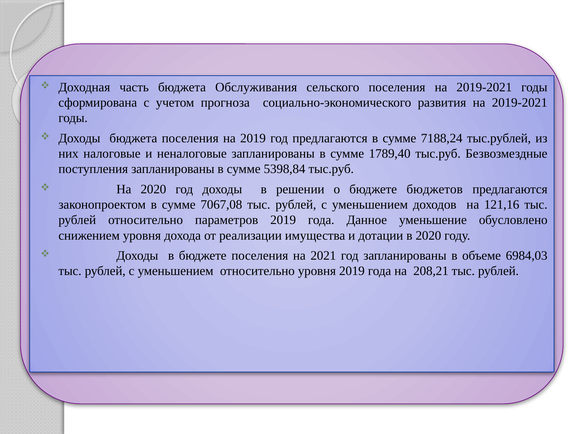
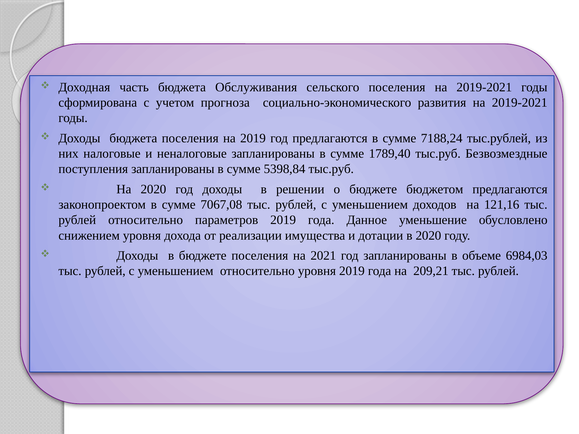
бюджетов: бюджетов -> бюджетом (435, 189)
208,21: 208,21 -> 209,21 (431, 271)
